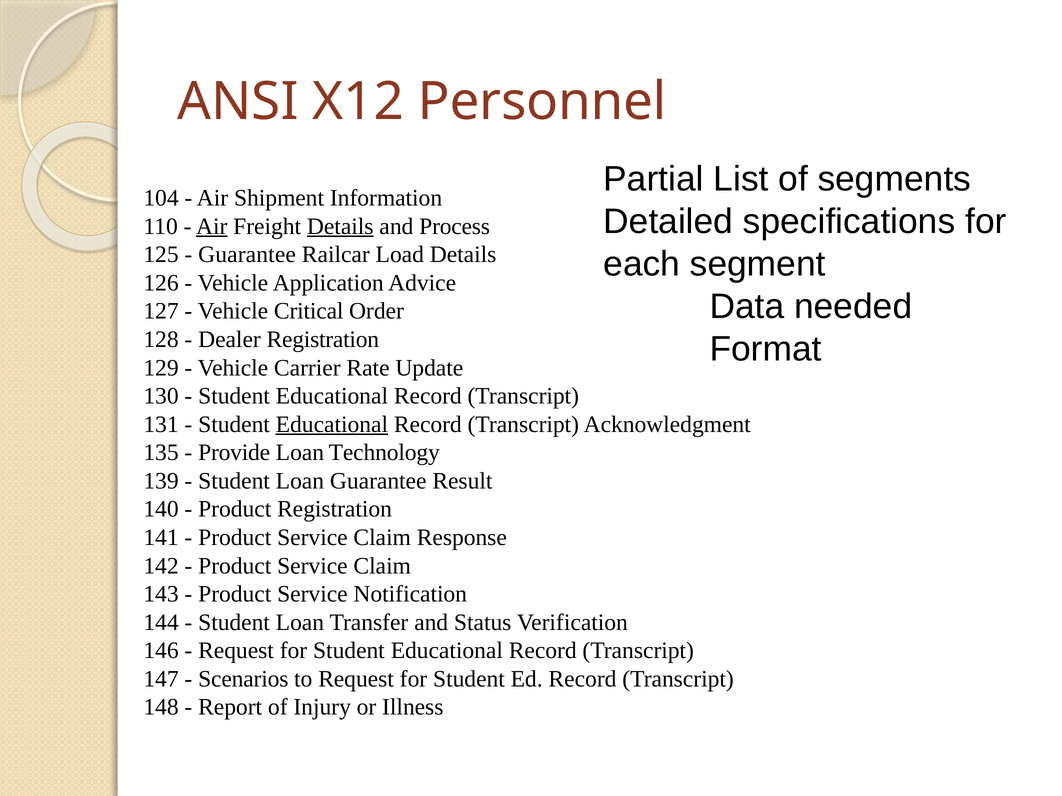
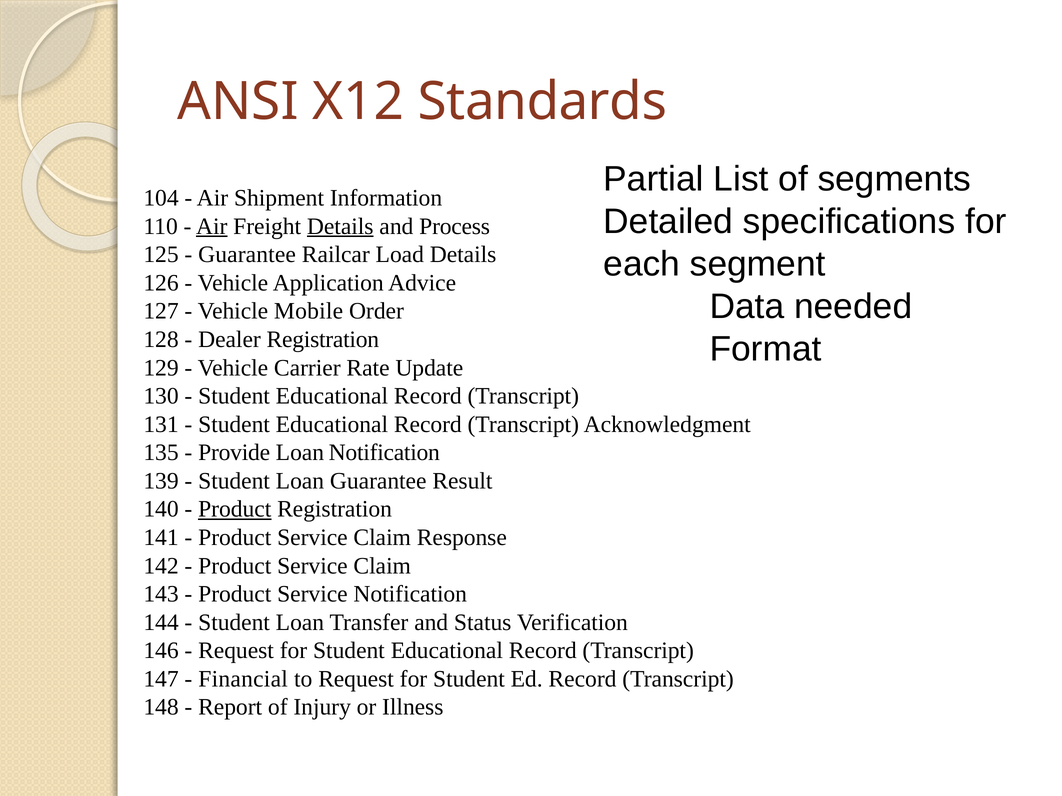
Personnel: Personnel -> Standards (542, 102)
Critical: Critical -> Mobile (309, 311)
Educational underline: present -> none (332, 425)
Loan Technology: Technology -> Notification (384, 453)
Product underline: none -> present (235, 510)
Scenarios: Scenarios -> Financial (243, 679)
